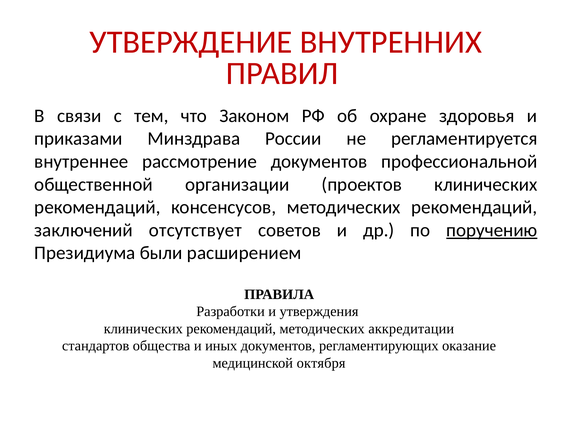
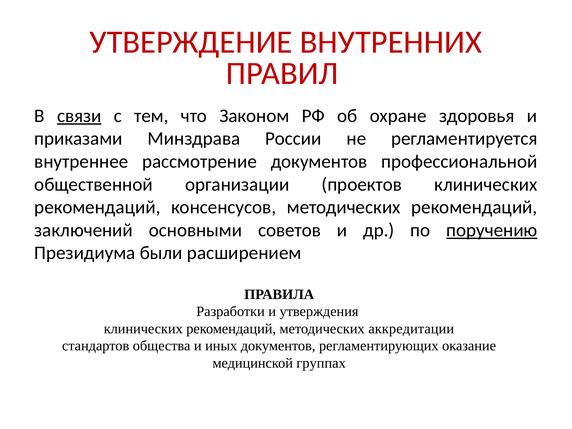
связи underline: none -> present (79, 116)
отсутствует: отсутствует -> основными (196, 230)
октября: октября -> группах (321, 363)
